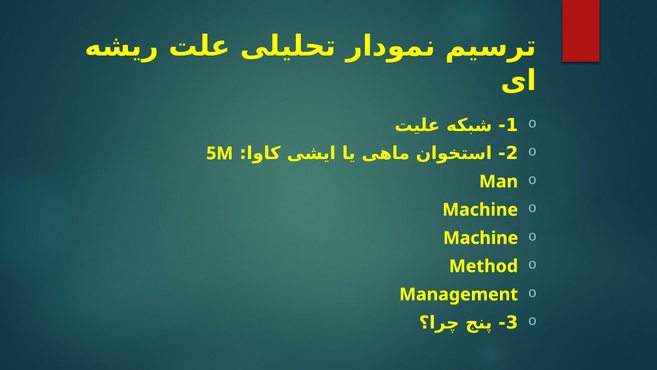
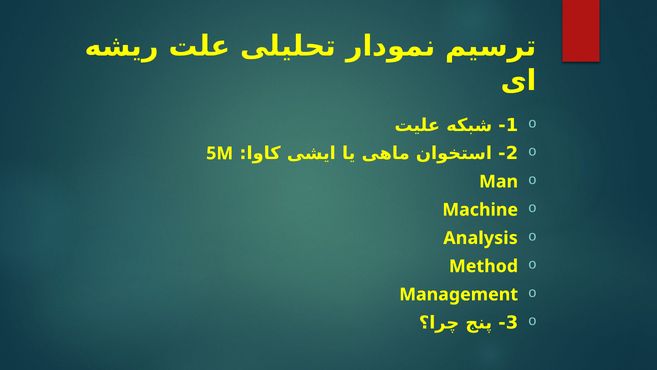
Machine: Machine -> Analysis (481, 238)
